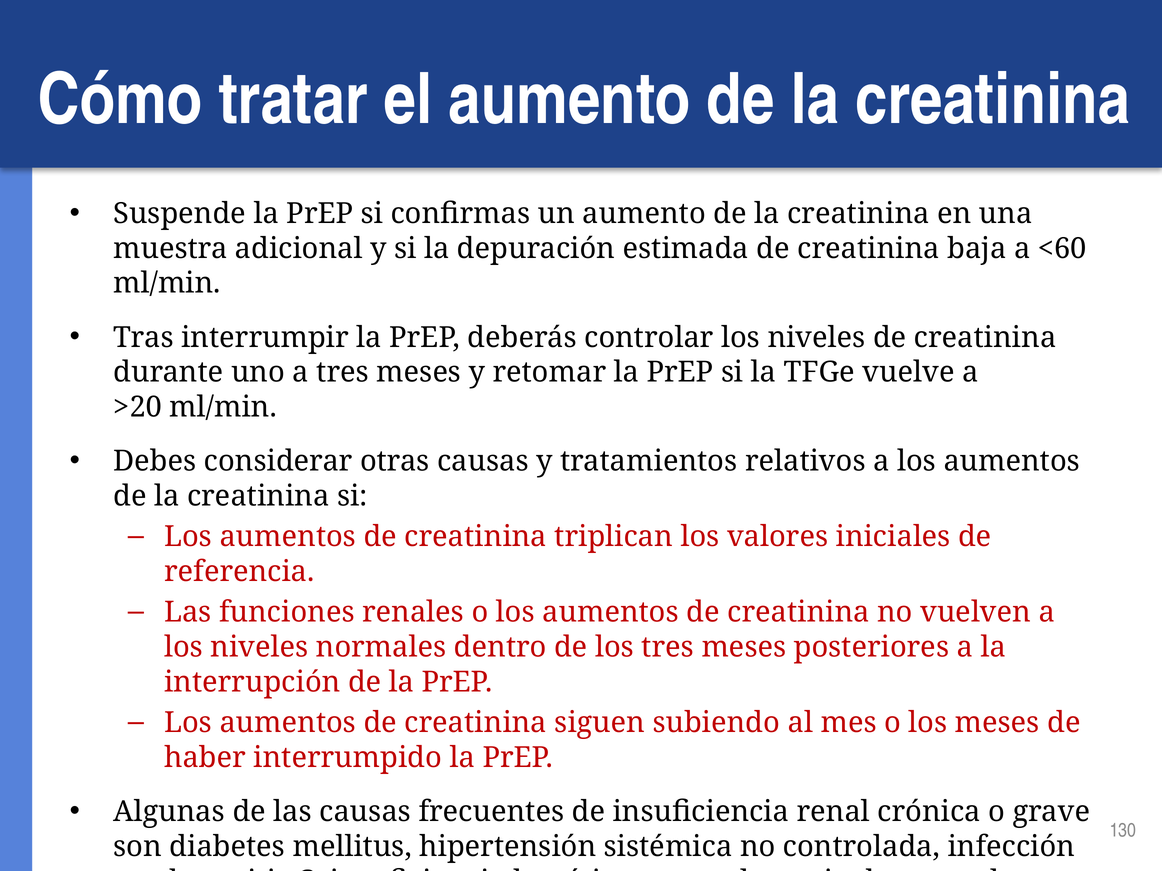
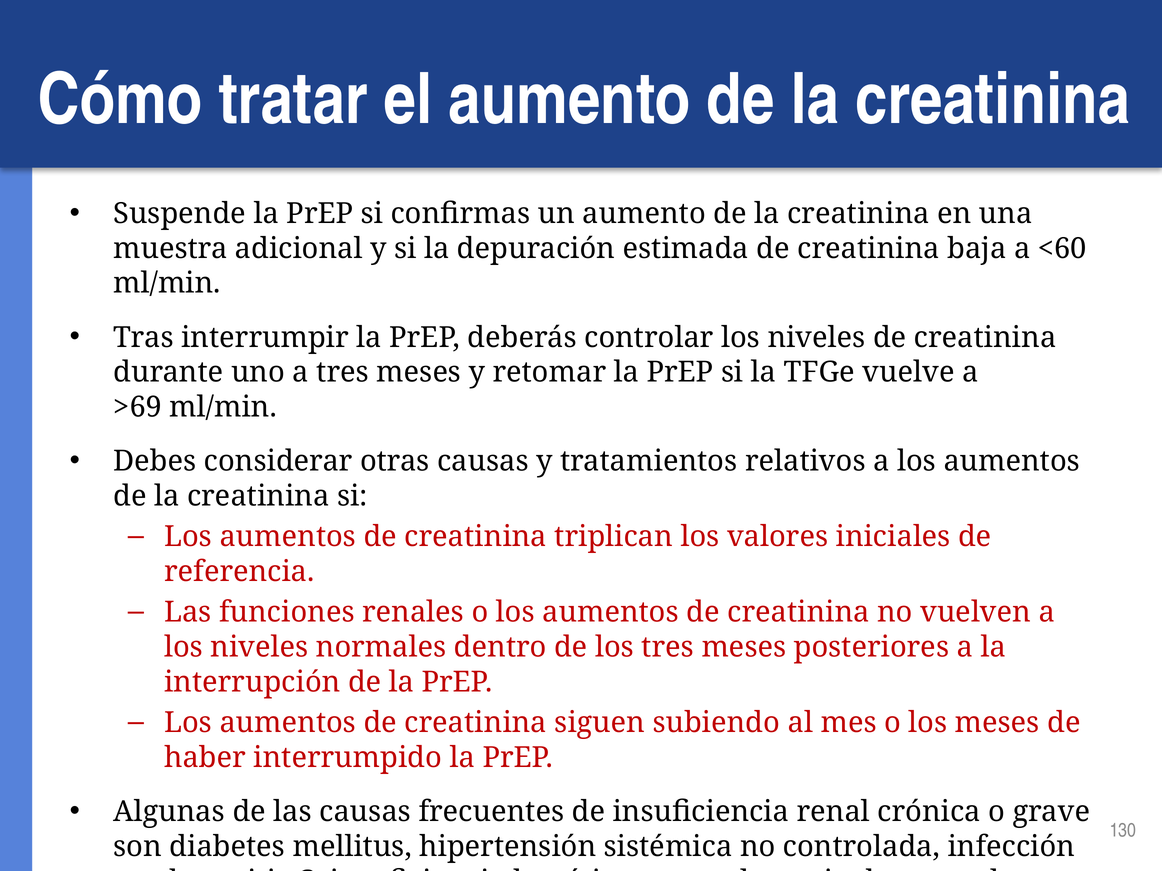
>20: >20 -> >69 (138, 407)
